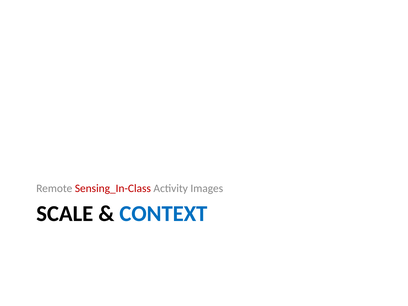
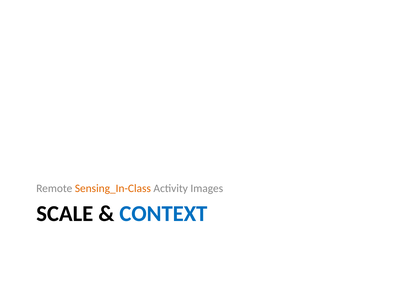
Sensing_In-Class colour: red -> orange (113, 189)
